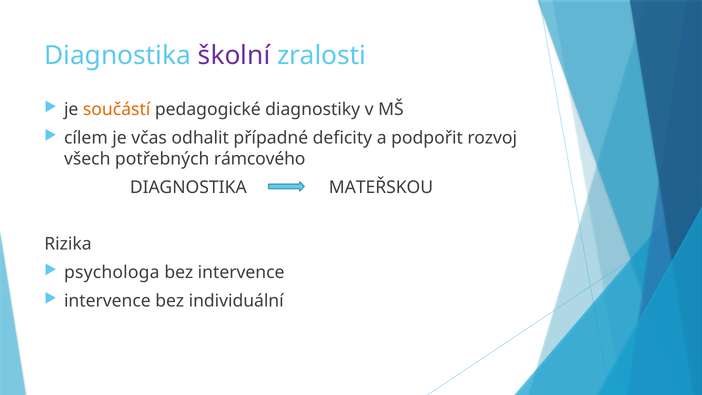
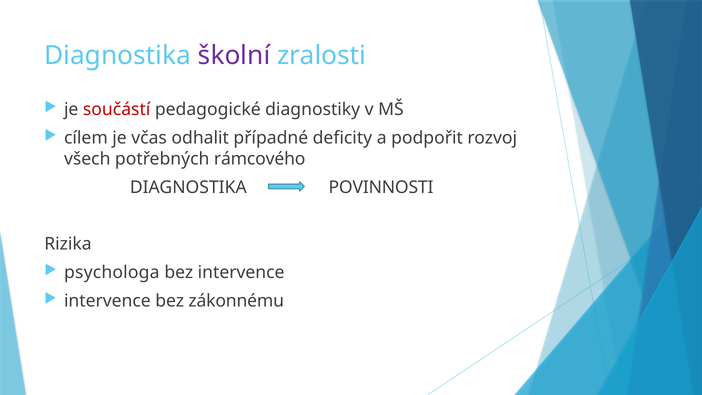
součástí colour: orange -> red (117, 109)
MATEŘSKOU: MATEŘSKOU -> POVINNOSTI (381, 187)
individuální: individuální -> zákonnému (236, 301)
